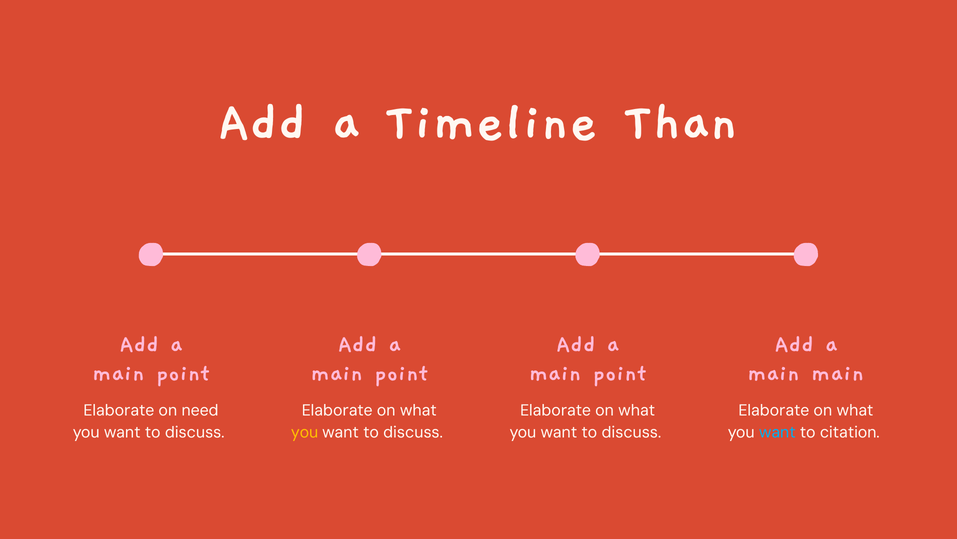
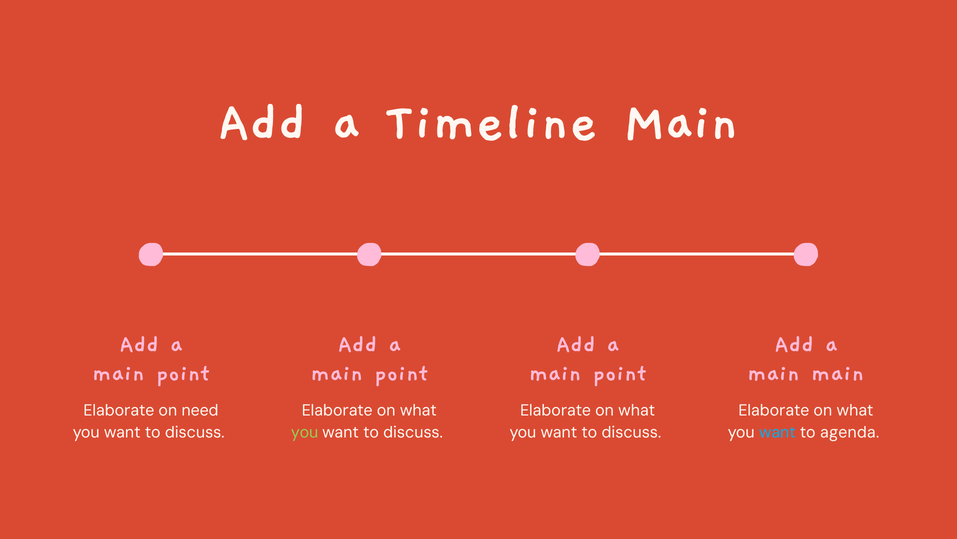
Timeline Than: Than -> Main (681, 119)
you colour: yellow -> light green (305, 432)
citation: citation -> agenda (850, 432)
